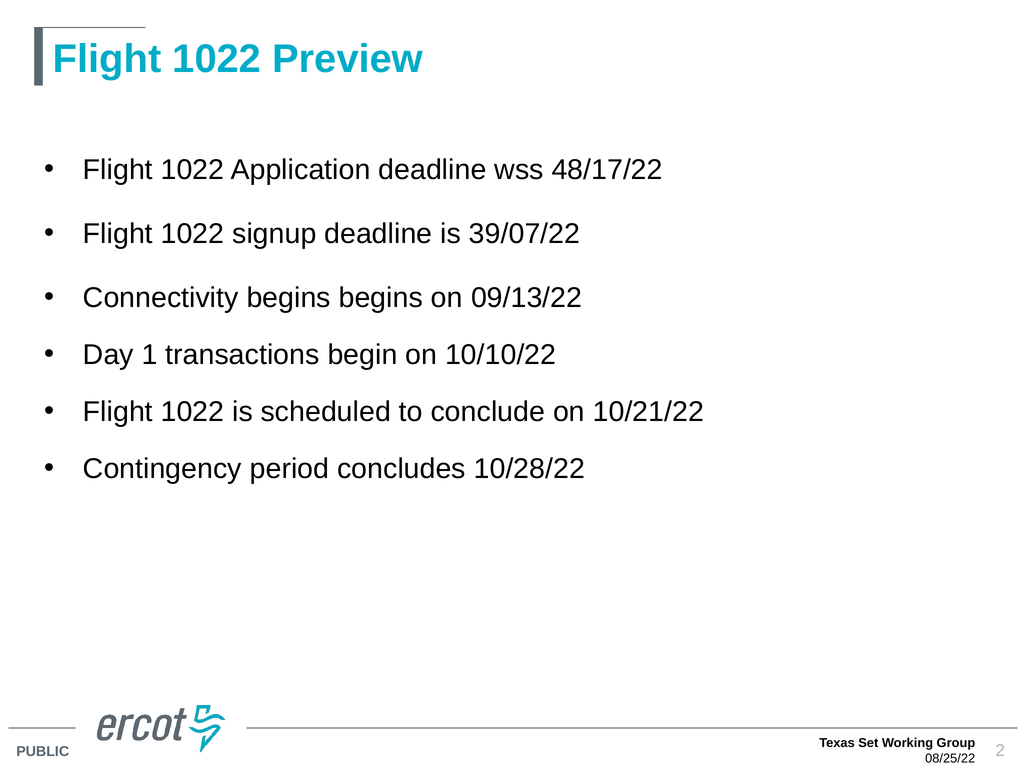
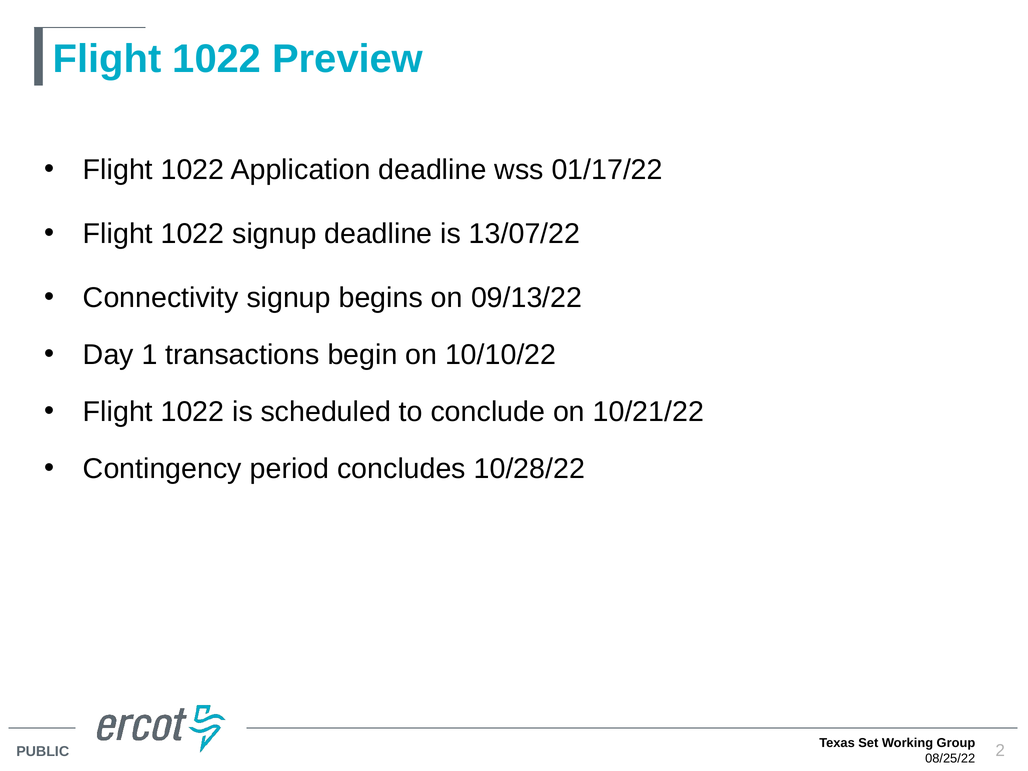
48/17/22: 48/17/22 -> 01/17/22 (607, 170)
39/07/22: 39/07/22 -> 13/07/22 (525, 234)
Connectivity begins: begins -> signup (289, 298)
